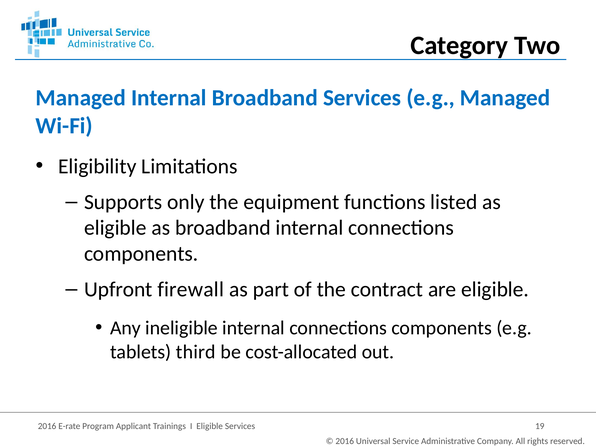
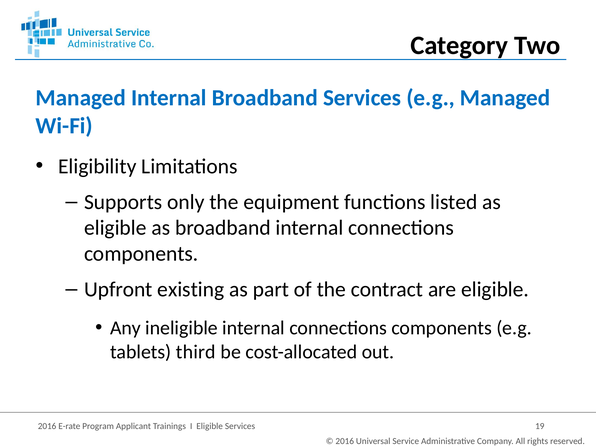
firewall: firewall -> existing (191, 289)
